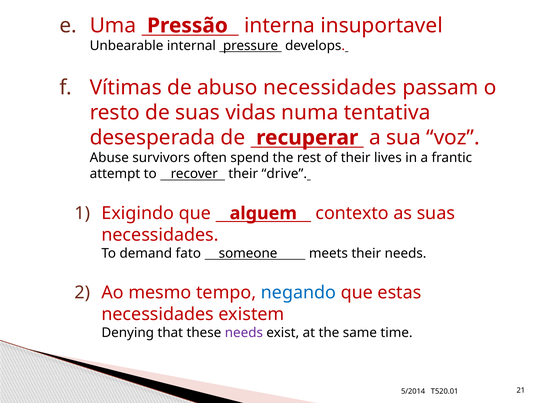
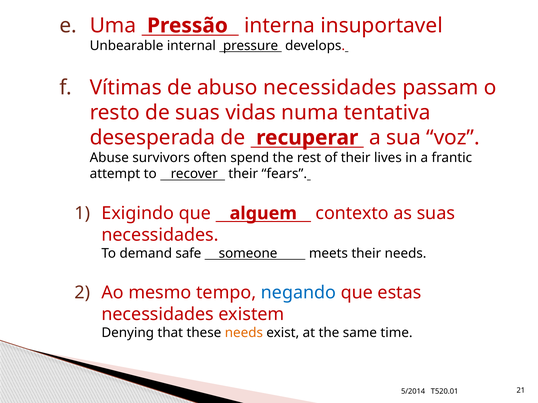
drive: drive -> fears (284, 174)
fato: fato -> safe (188, 254)
needs colour: purple -> orange (244, 333)
